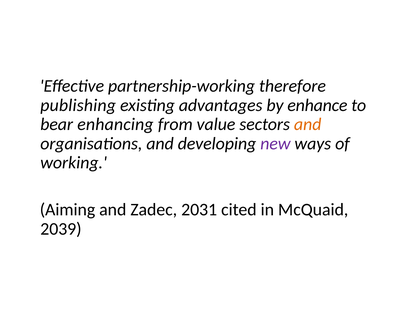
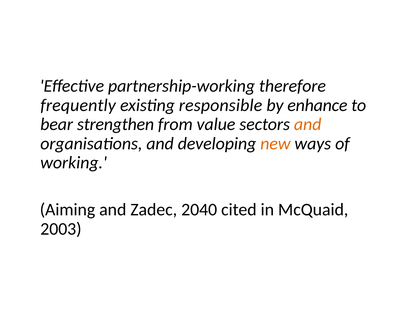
publishing: publishing -> frequently (78, 105)
advantages: advantages -> responsible (221, 105)
enhancing: enhancing -> strengthen (116, 125)
new colour: purple -> orange (275, 144)
2031: 2031 -> 2040 (199, 210)
2039: 2039 -> 2003 (61, 230)
